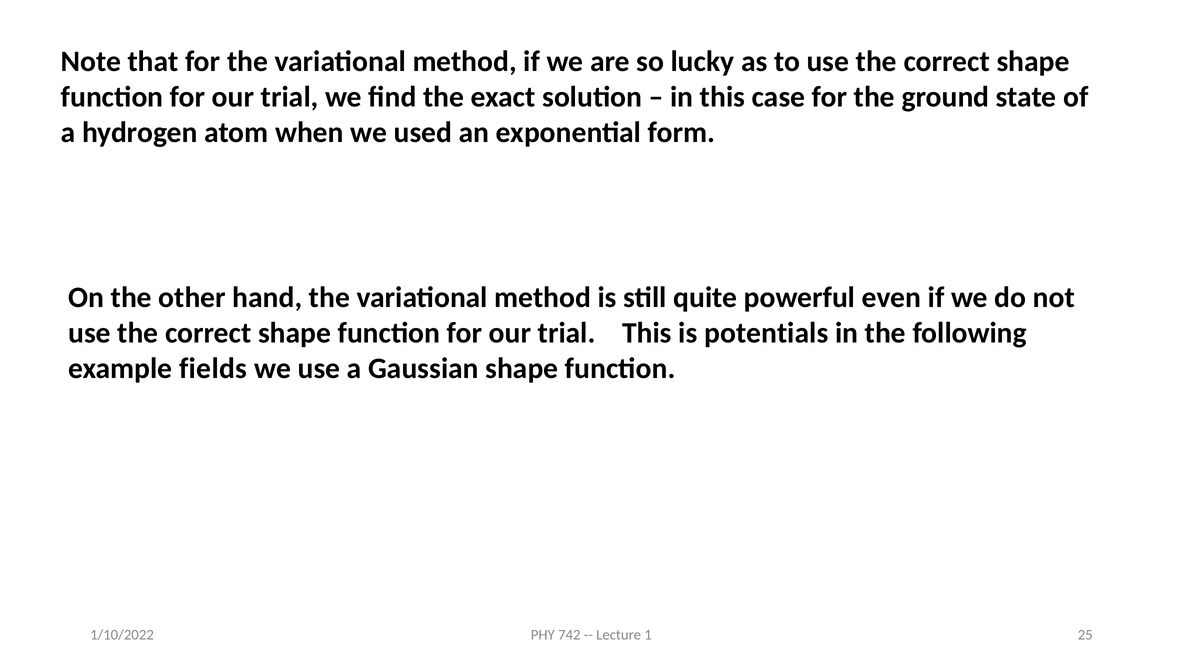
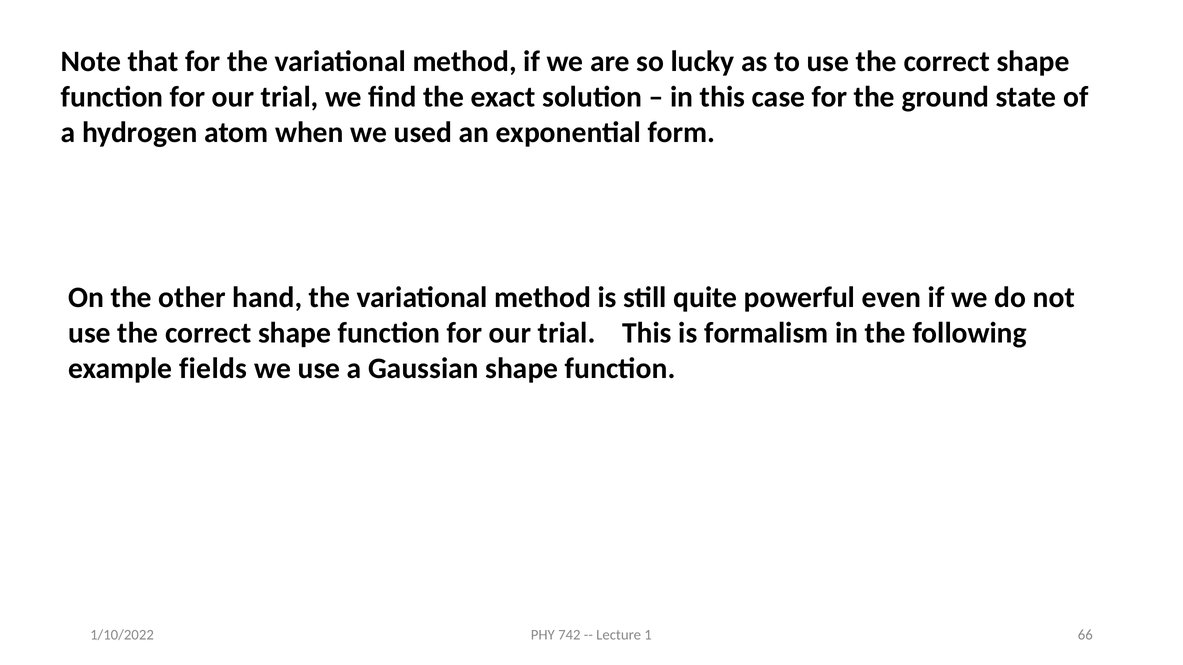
potentials: potentials -> formalism (766, 333)
25: 25 -> 66 (1085, 635)
